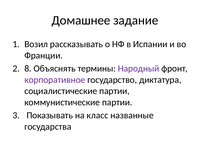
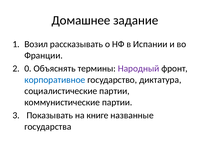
8: 8 -> 0 (28, 68)
корпоративное colour: purple -> blue (55, 80)
класс: класс -> книге (98, 115)
